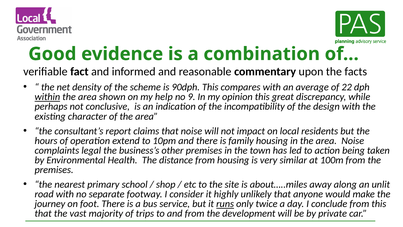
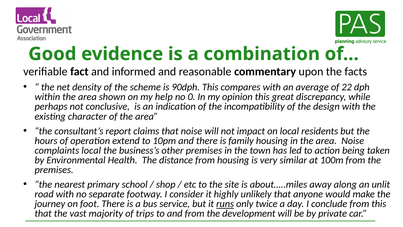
within underline: present -> none (47, 97)
9: 9 -> 0 (192, 97)
complaints legal: legal -> local (91, 150)
